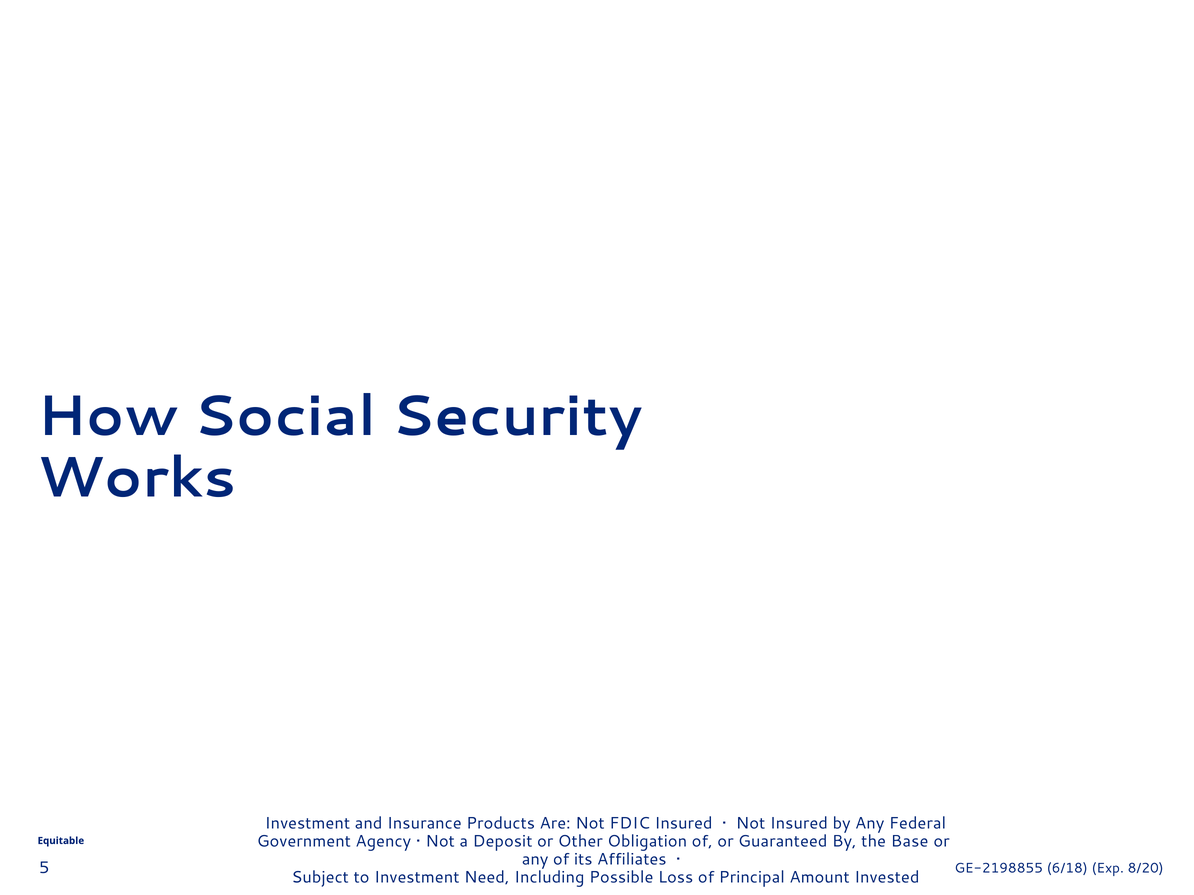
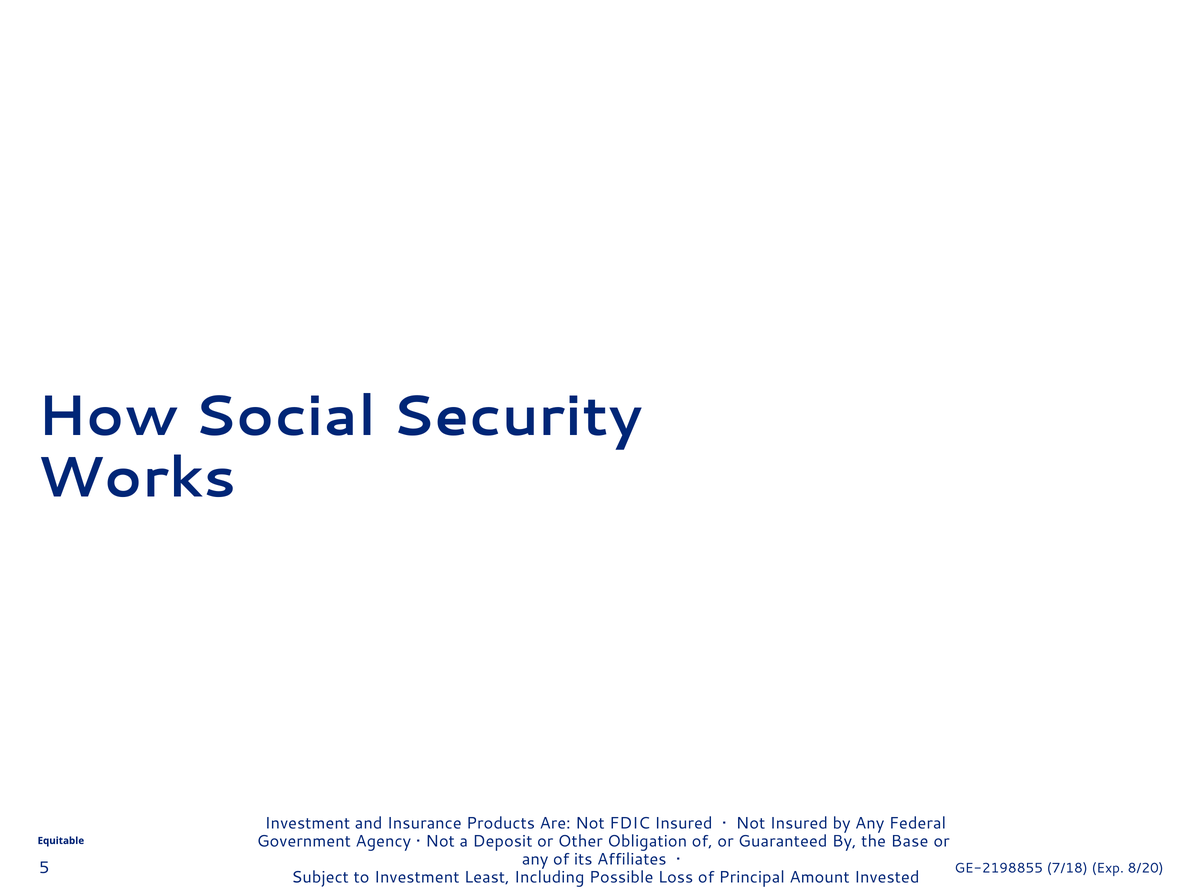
6/18: 6/18 -> 7/18 (1067, 869)
Need: Need -> Least (487, 878)
